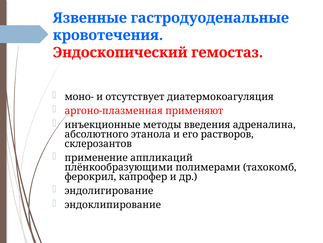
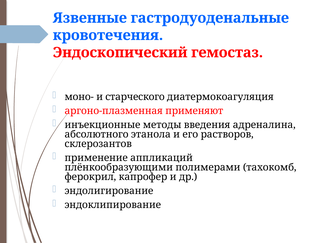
отсутствует: отсутствует -> старческого (135, 97)
